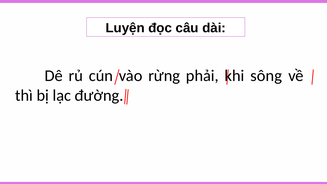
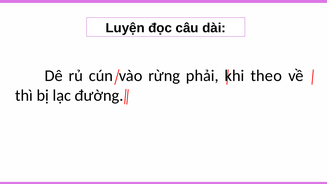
sông: sông -> theo (266, 76)
